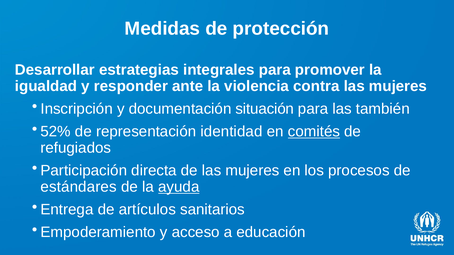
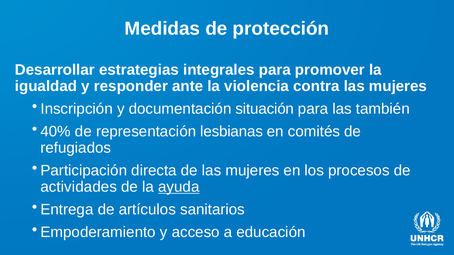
52%: 52% -> 40% (56, 132)
identidad: identidad -> lesbianas (232, 132)
comités underline: present -> none (314, 132)
estándares: estándares -> actividades (79, 187)
